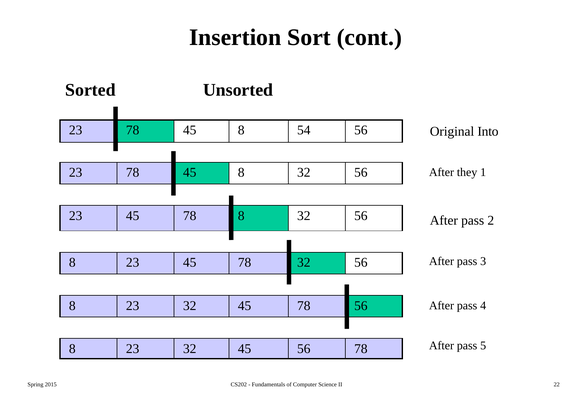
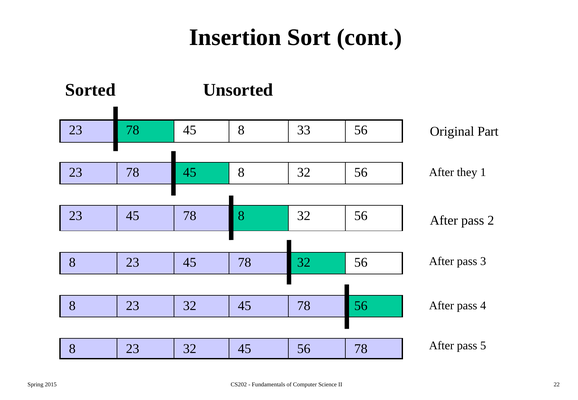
54: 54 -> 33 (304, 130)
Into: Into -> Part (488, 132)
